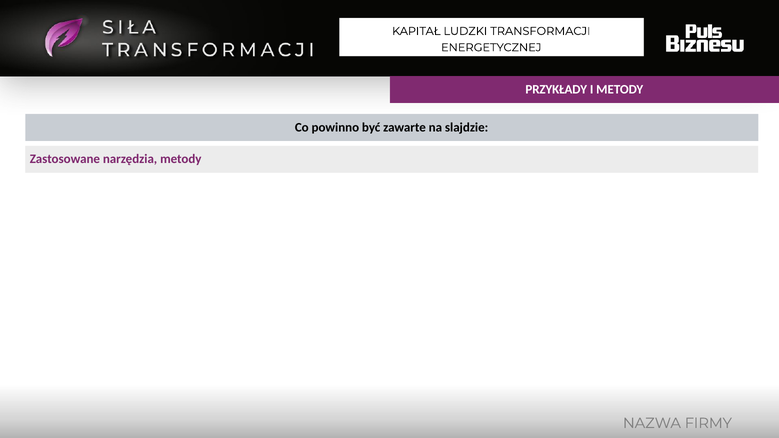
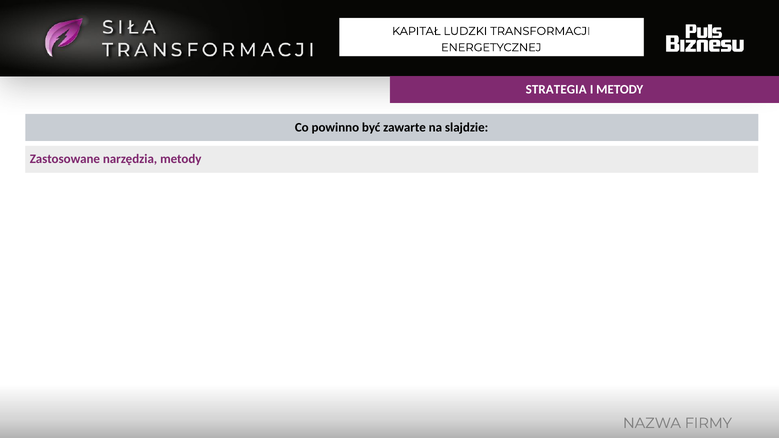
PRZYKŁADY: PRZYKŁADY -> STRATEGIA (556, 89)
